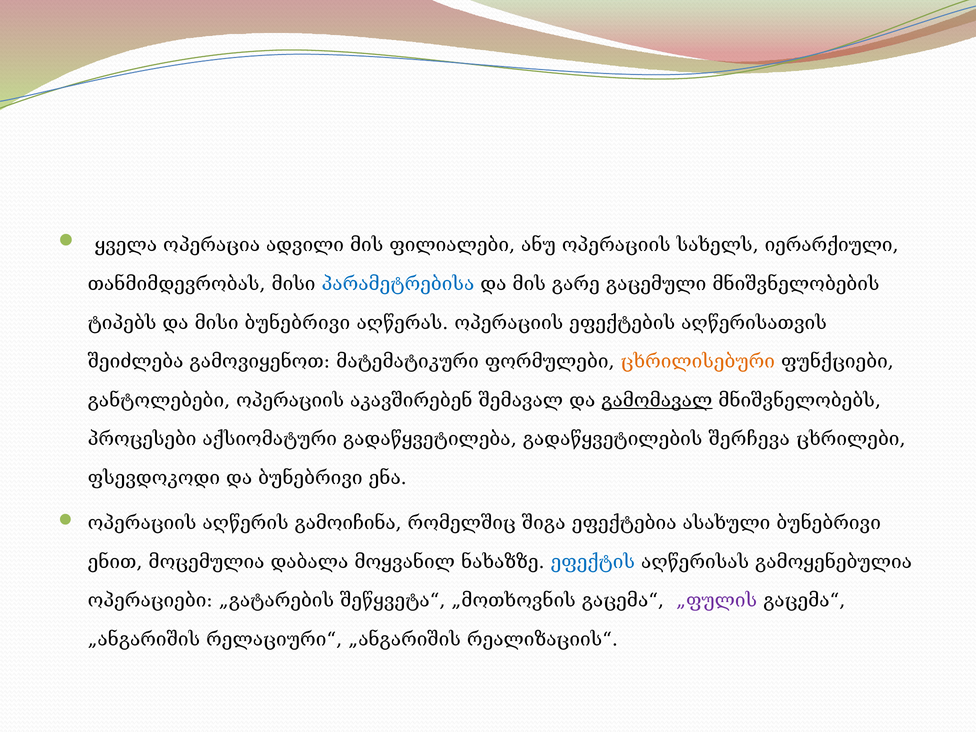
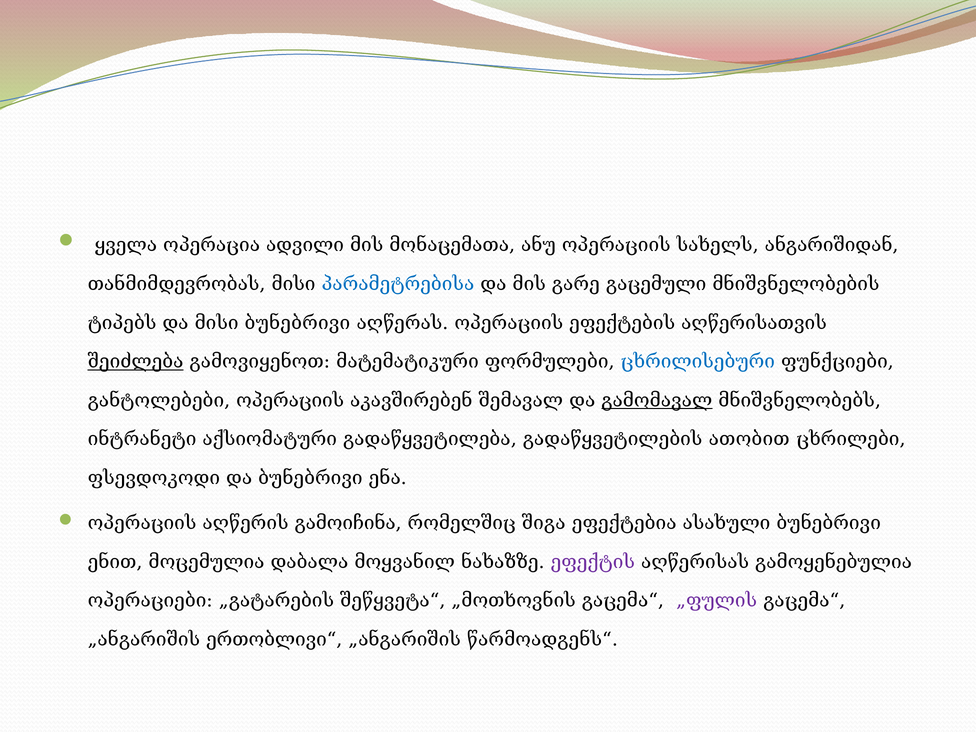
ფილიალები: ფილიალები -> მონაცემათა (452, 245)
იერარქიული: იერარქიული -> ანგარიშიდან (832, 245)
შეიძლება underline: none -> present (136, 362)
ცხრილისებური colour: orange -> blue (698, 362)
პროცესები: პროცესები -> ინტრანეტი (142, 439)
შერჩევა: შერჩევა -> ათობით (749, 439)
ეფექტის colour: blue -> purple (593, 562)
რელაციური“: რელაციური“ -> ერთობლივი“ (274, 639)
რეალიზაციის“: რეალიზაციის“ -> წარმოადგენს“ (542, 639)
